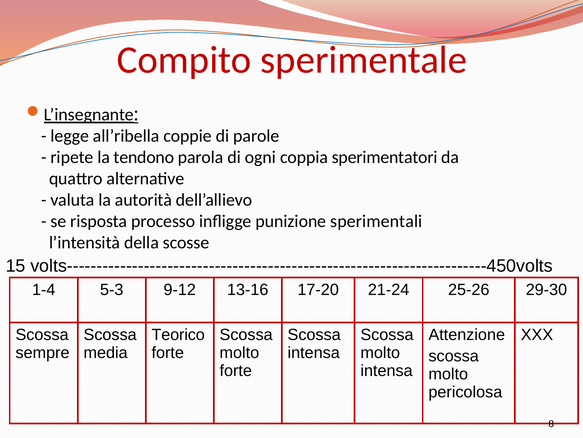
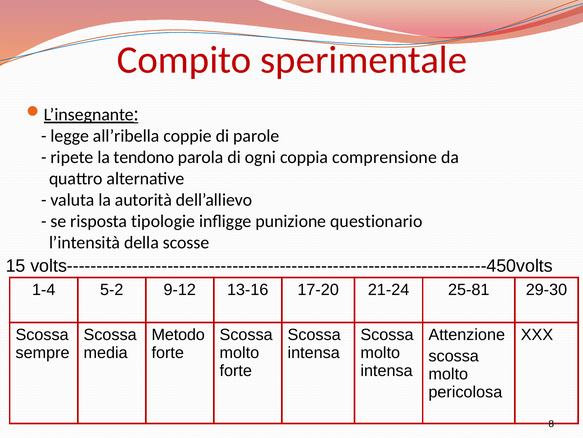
sperimentatori: sperimentatori -> comprensione (385, 157)
processo: processo -> tipologie (163, 221)
sperimentali: sperimentali -> questionario (376, 221)
5-3: 5-3 -> 5-2 (112, 289)
25-26: 25-26 -> 25-81 (469, 289)
Teorico: Teorico -> Metodo (178, 334)
